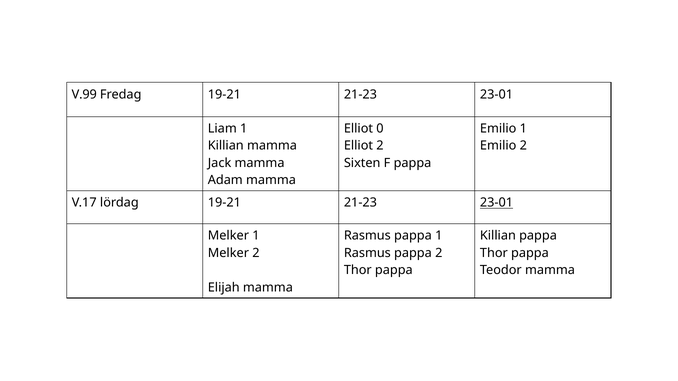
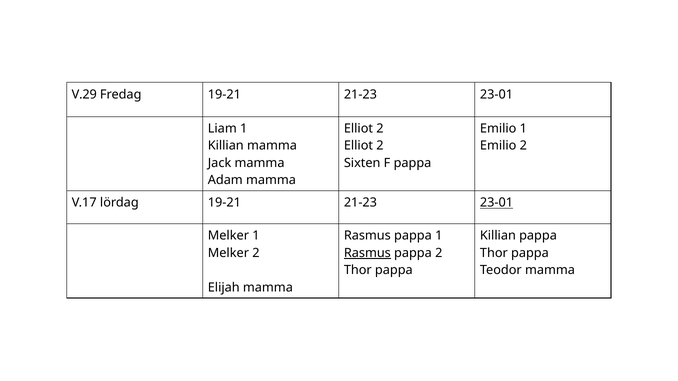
V.99: V.99 -> V.29 (84, 94)
0: 0 -> 2 (380, 129)
Rasmus underline: none -> present (367, 253)
